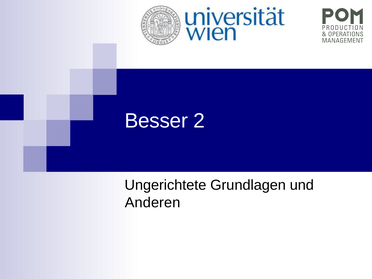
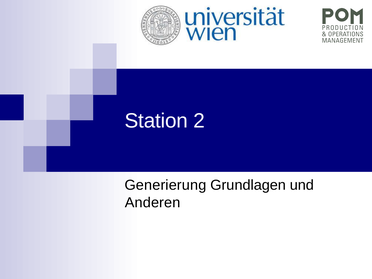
Besser: Besser -> Station (156, 121)
Ungerichtete: Ungerichtete -> Generierung (165, 185)
